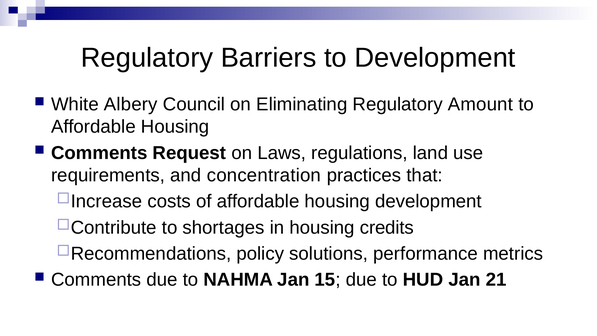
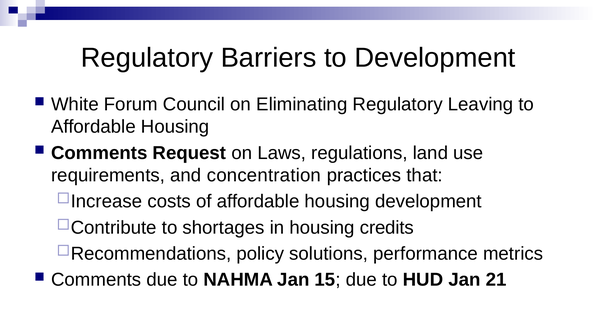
Albery: Albery -> Forum (131, 104)
Amount: Amount -> Leaving (481, 104)
